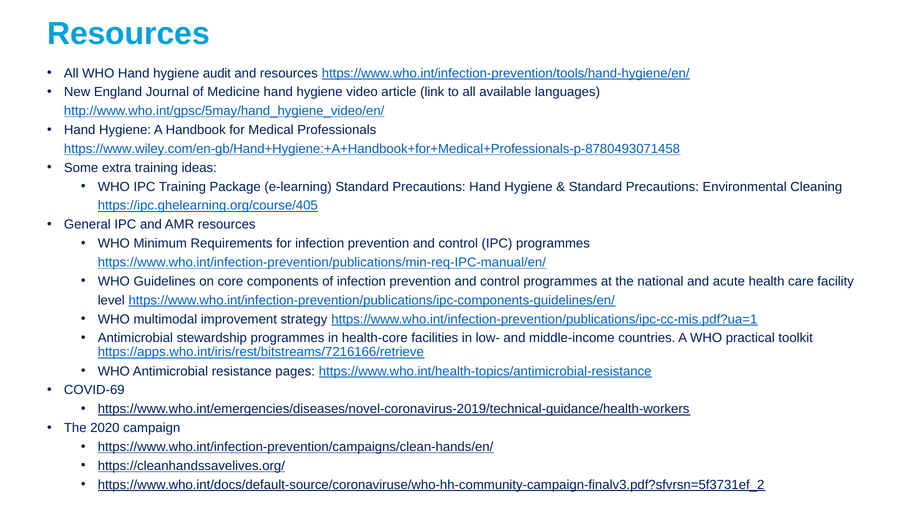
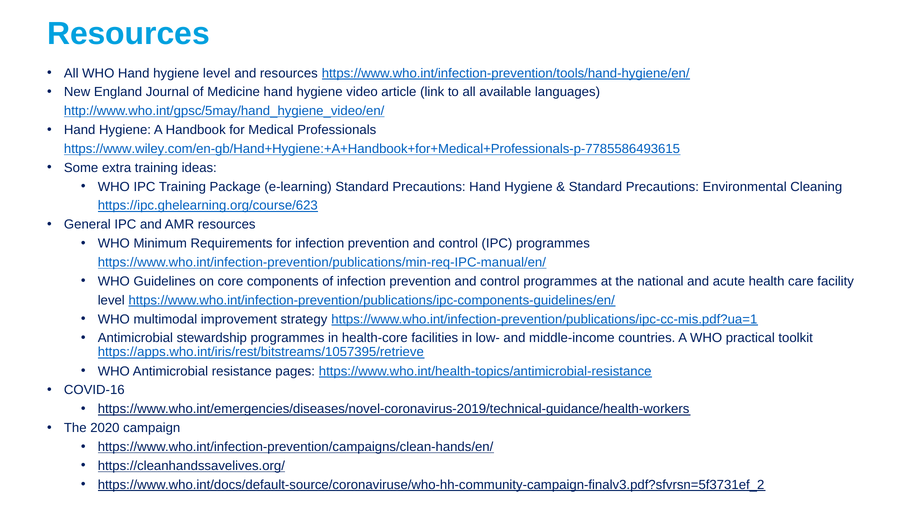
hygiene audit: audit -> level (217, 73)
https://www.wiley.com/en-gb/Hand+Hygiene:+A+Handbook+for+Medical+Professionals-p-8780493071458: https://www.wiley.com/en-gb/Hand+Hygiene:+A+Handbook+for+Medical+Professionals-p-8780493071458 -> https://www.wiley.com/en-gb/Hand+Hygiene:+A+Handbook+for+Medical+Professionals-p-7785586493615 (372, 149)
https://ipc.ghelearning.org/course/405: https://ipc.ghelearning.org/course/405 -> https://ipc.ghelearning.org/course/623 (208, 206)
https://apps.who.int/iris/rest/bitstreams/7216166/retrieve: https://apps.who.int/iris/rest/bitstreams/7216166/retrieve -> https://apps.who.int/iris/rest/bitstreams/1057395/retrieve (261, 352)
COVID-69: COVID-69 -> COVID-16 (94, 390)
